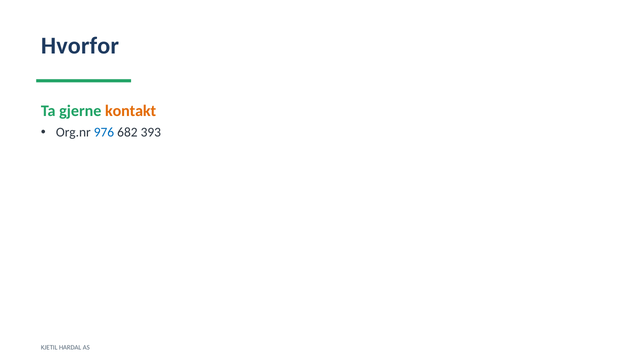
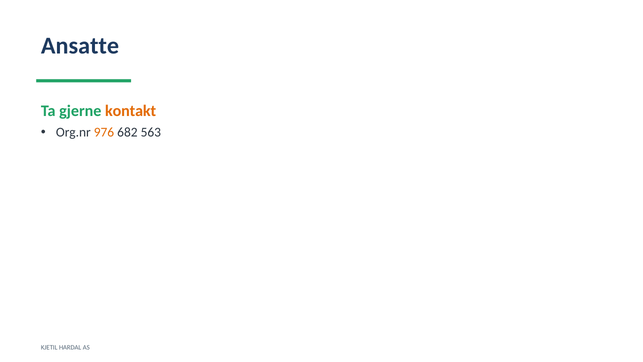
Hvorfor: Hvorfor -> Ansatte (80, 46)
976 colour: blue -> orange (104, 132)
393: 393 -> 563 (151, 132)
